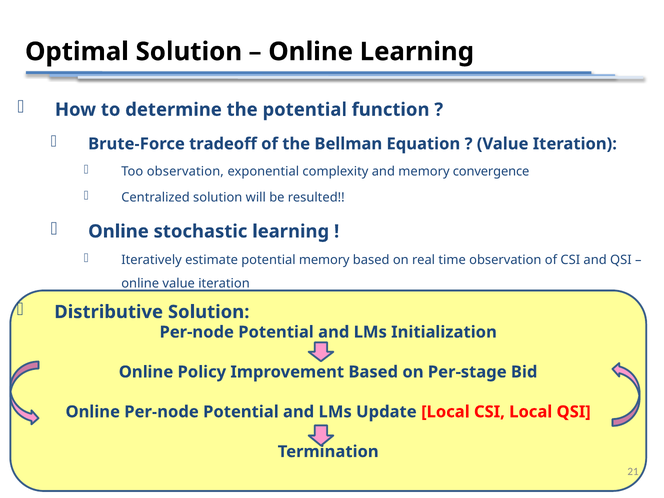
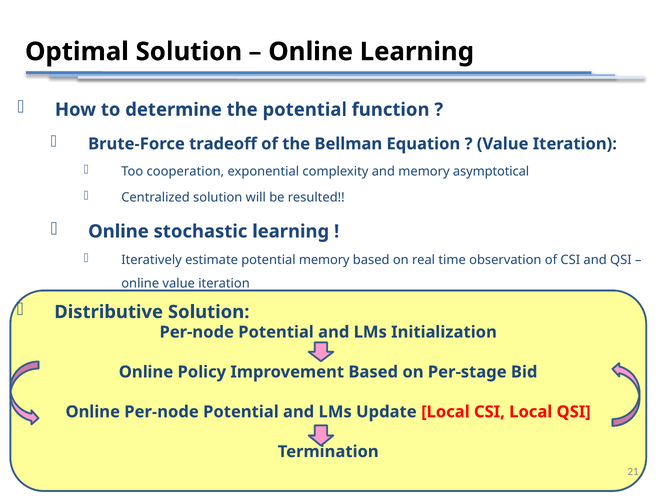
Too observation: observation -> cooperation (185, 172)
convergence: convergence -> asymptotical (491, 172)
